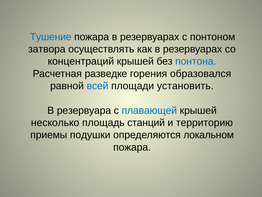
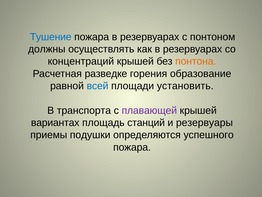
затвора: затвора -> должны (47, 49)
понтона colour: blue -> orange (196, 61)
образовался: образовался -> образование (201, 74)
резервуара: резервуара -> транспорта (84, 110)
плавающей colour: blue -> purple (149, 110)
несколько: несколько -> вариантах (55, 122)
территорию: территорию -> резервуары (204, 122)
локальном: локальном -> успешного (209, 135)
